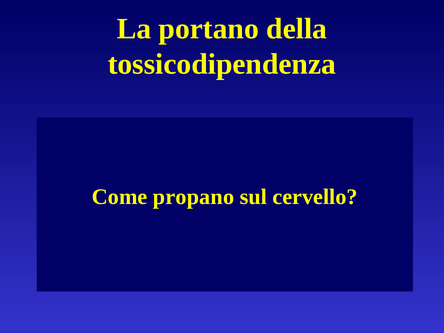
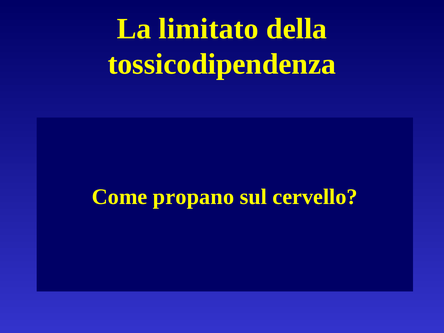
portano: portano -> limitato (209, 29)
